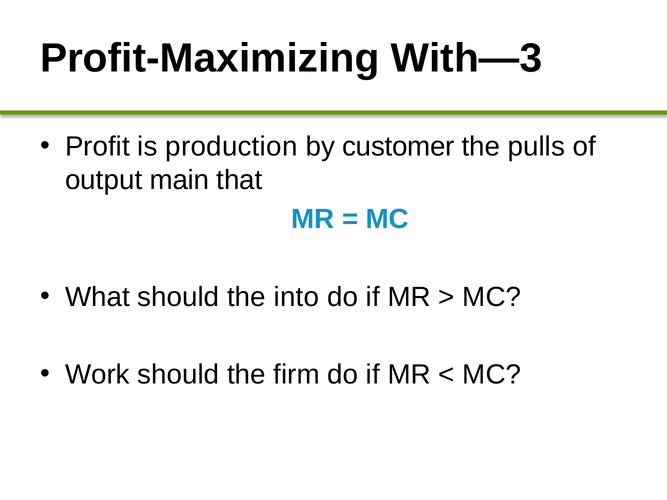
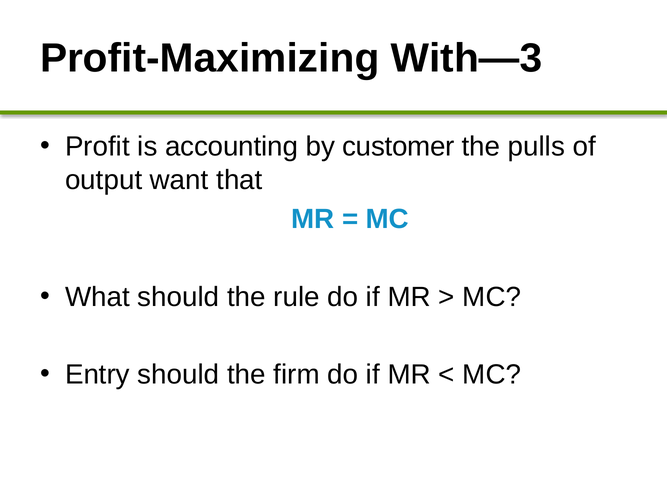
production: production -> accounting (232, 147)
main: main -> want (179, 180)
into: into -> rule (297, 297)
Work: Work -> Entry (97, 375)
